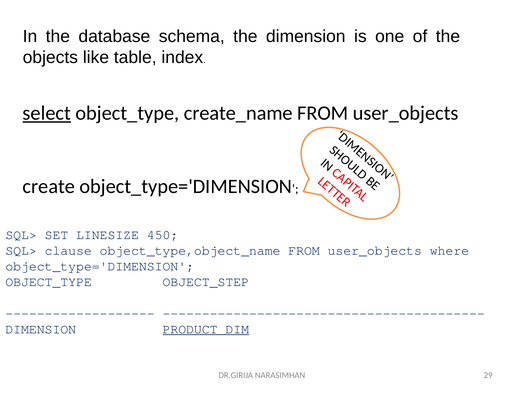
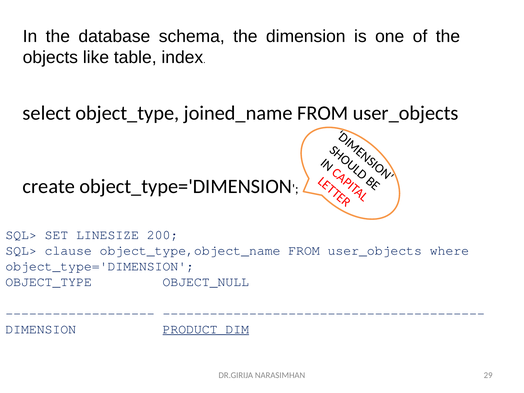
select underline: present -> none (47, 113)
create_name: create_name -> joined_name (238, 113)
450: 450 -> 200 (163, 235)
OBJECT_STEP: OBJECT_STEP -> OBJECT_NULL (206, 282)
